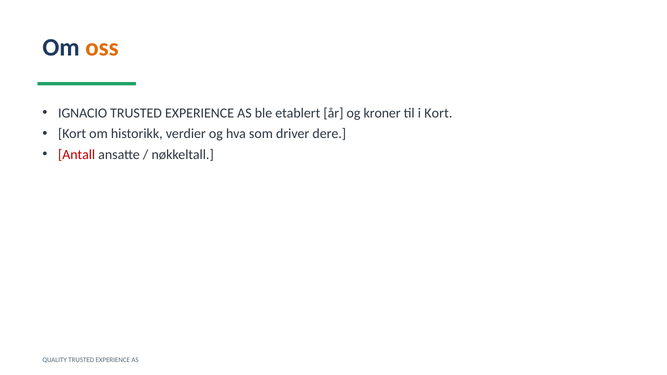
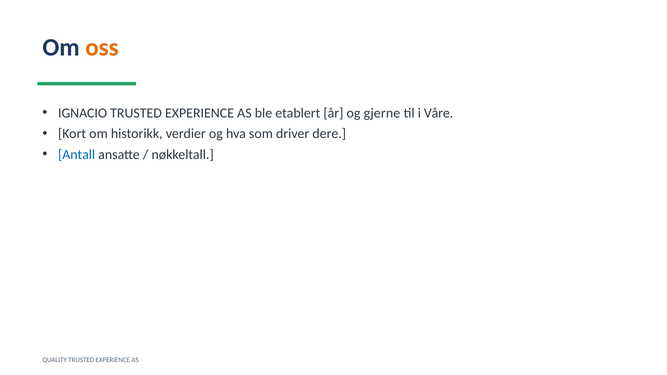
kroner: kroner -> gjerne (382, 113)
i Kort: Kort -> Våre (439, 113)
Antall colour: red -> blue (77, 155)
